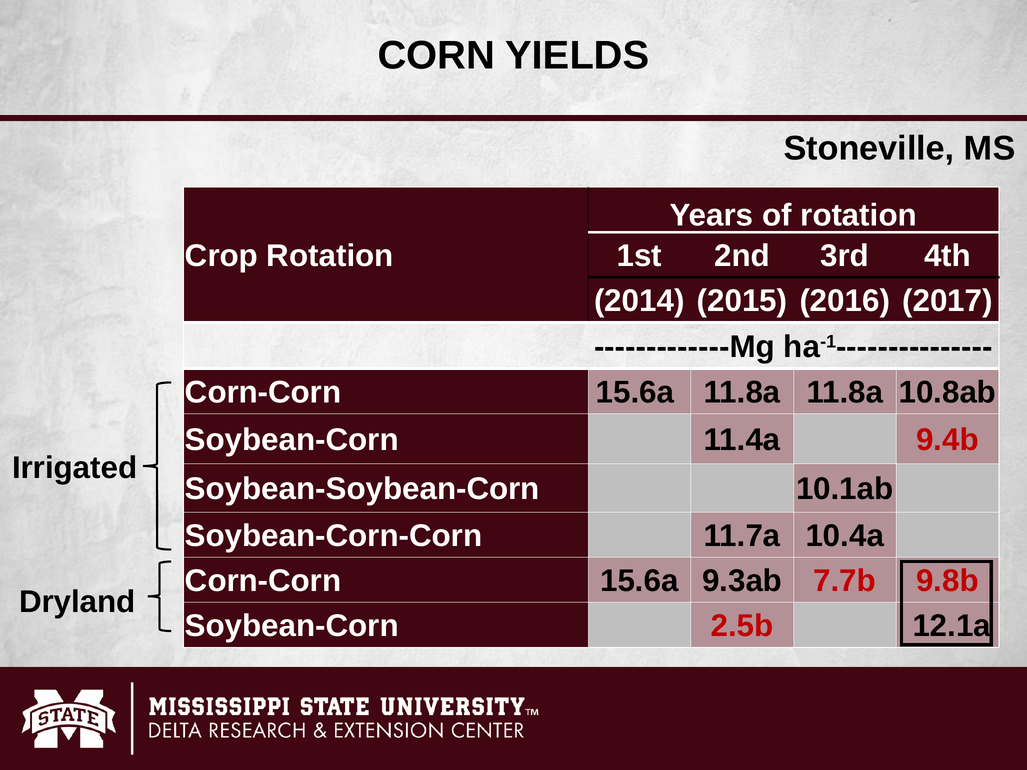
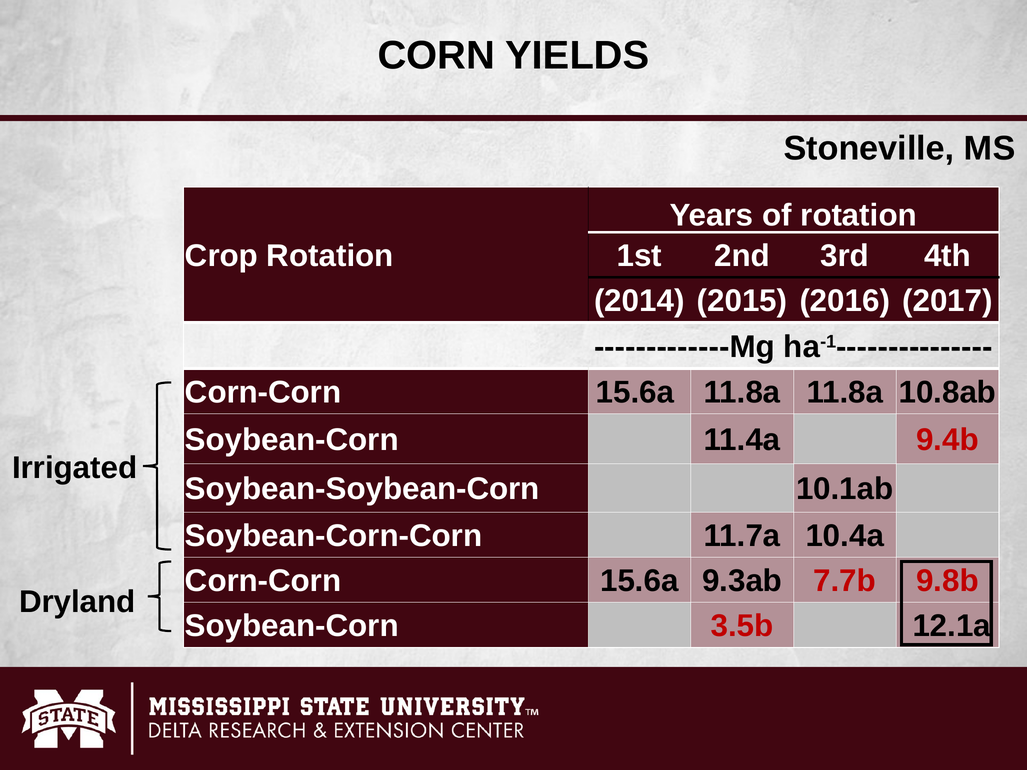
2.5b: 2.5b -> 3.5b (742, 626)
